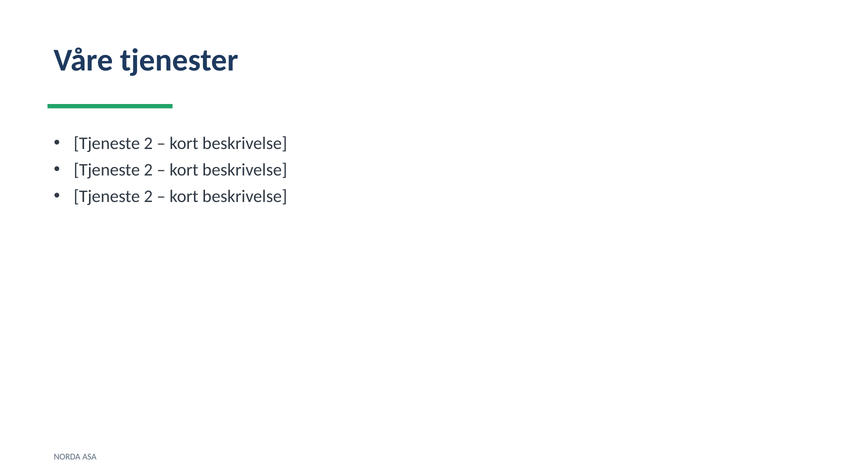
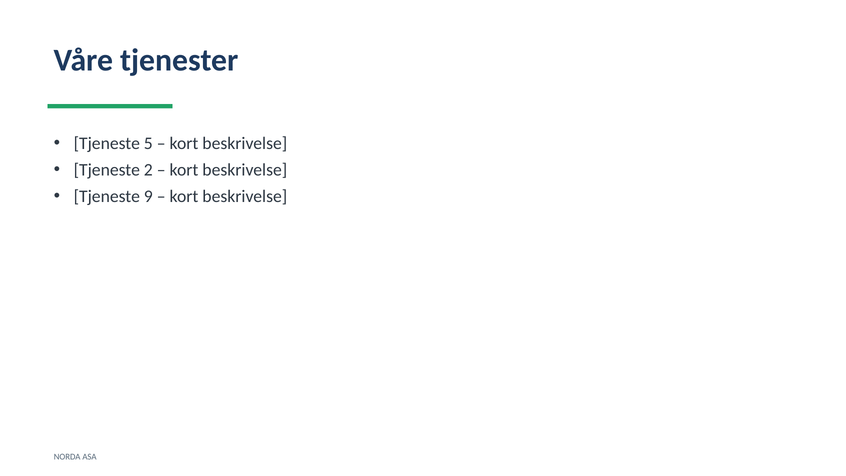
2: 2 -> 5 (148, 143)
2: 2 -> 9 (148, 196)
